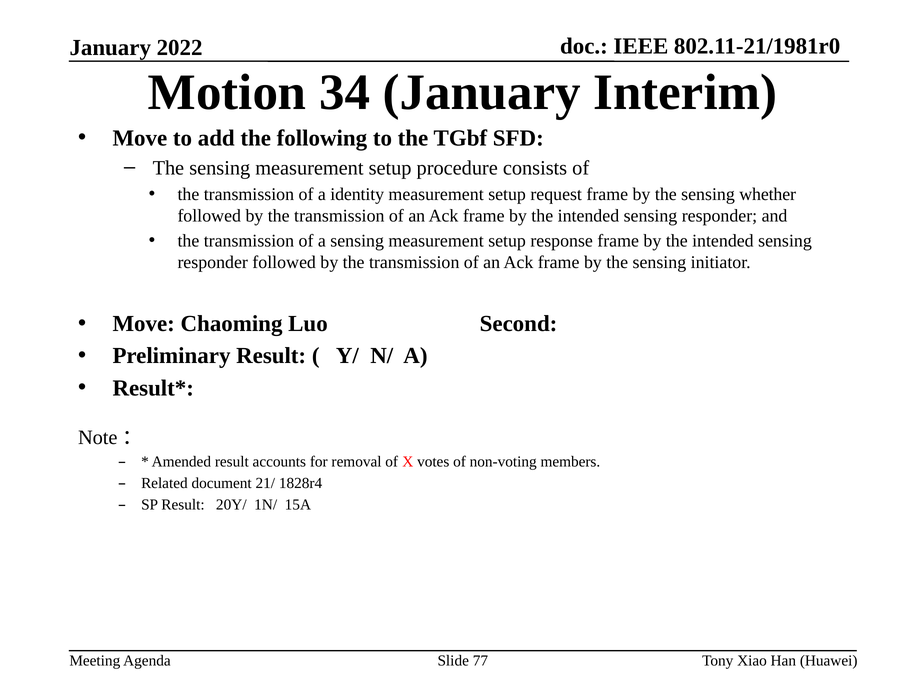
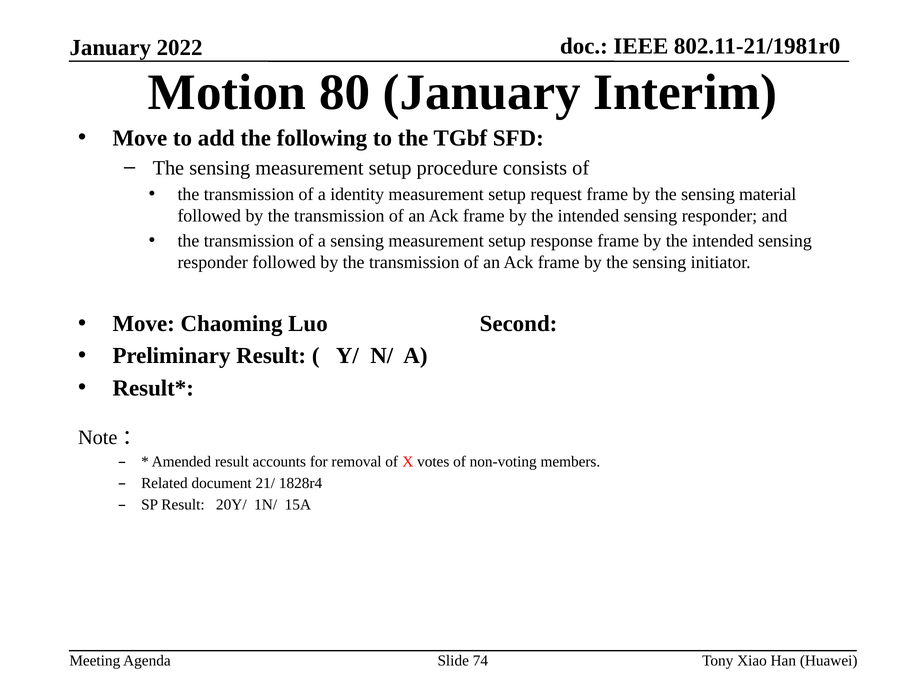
34: 34 -> 80 (345, 92)
whether: whether -> material (768, 194)
77: 77 -> 74 (480, 660)
